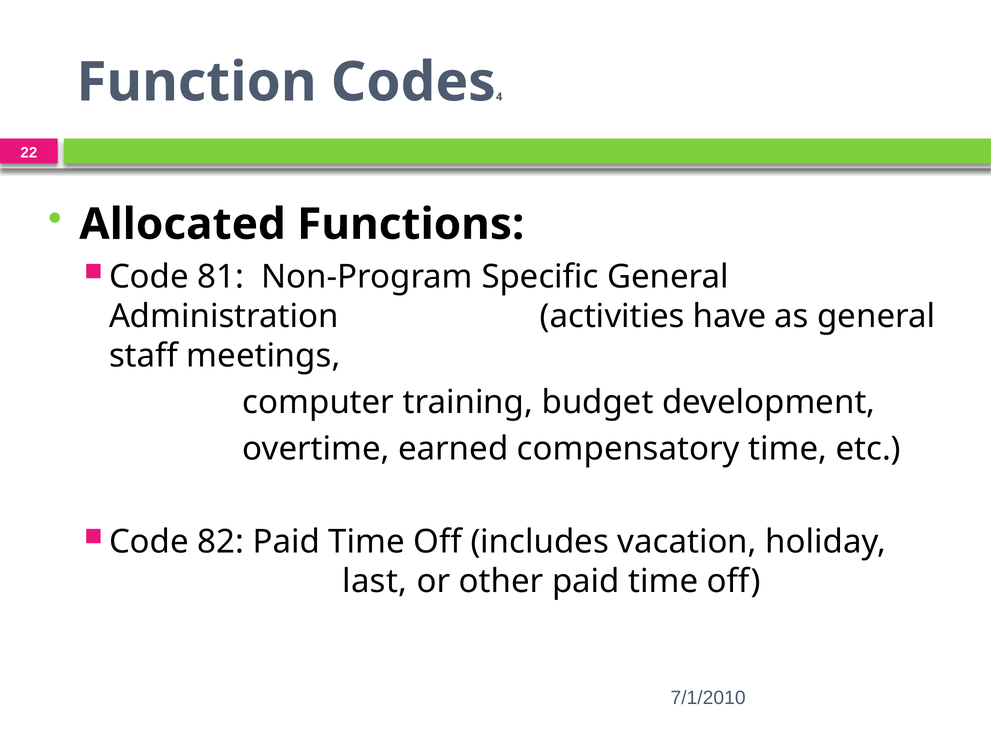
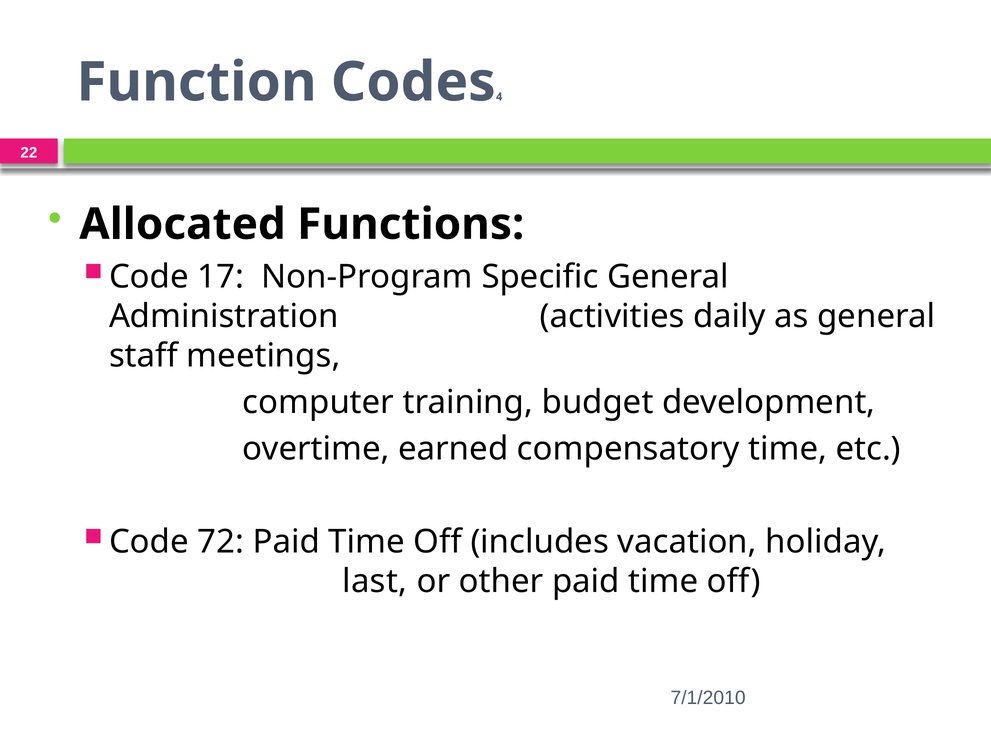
81: 81 -> 17 (221, 277)
have: have -> daily (729, 316)
82: 82 -> 72 (221, 542)
